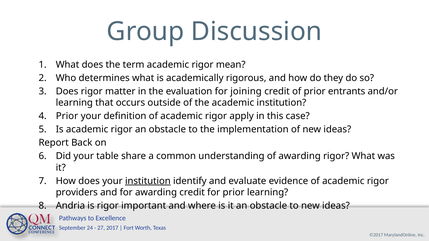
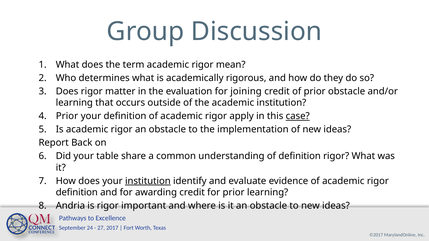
prior entrants: entrants -> obstacle (347, 92)
case underline: none -> present (298, 116)
of awarding: awarding -> definition (300, 156)
providers: providers -> definition (77, 193)
